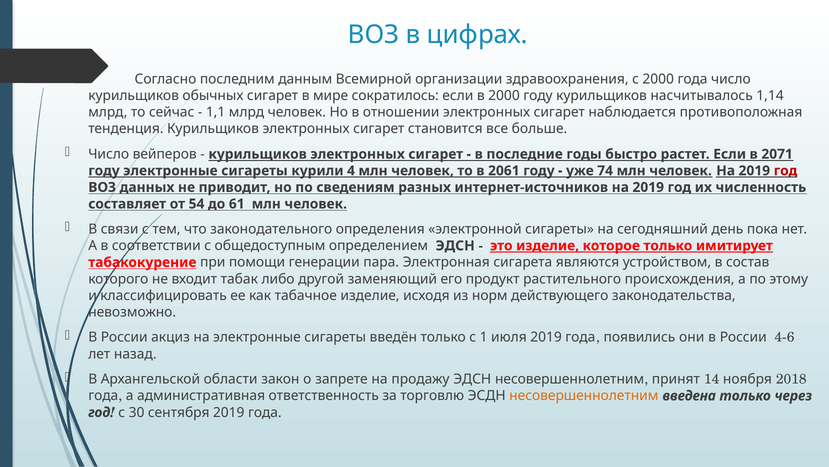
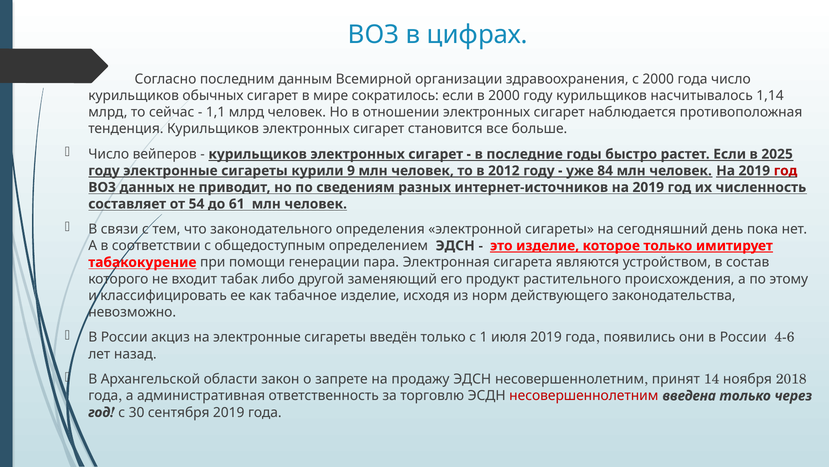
2071: 2071 -> 2025 (777, 154)
4: 4 -> 9 (351, 170)
2061: 2061 -> 2012 (504, 170)
74: 74 -> 84 (605, 170)
несовершеннолетним colour: orange -> red (584, 395)
